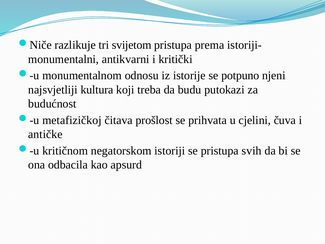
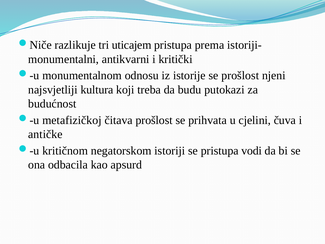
svijetom: svijetom -> uticajem (132, 45)
se potpuno: potpuno -> prošlost (240, 75)
svih: svih -> vodi (252, 151)
